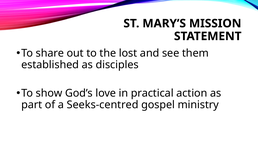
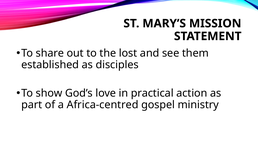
Seeks-centred: Seeks-centred -> Africa-centred (103, 105)
